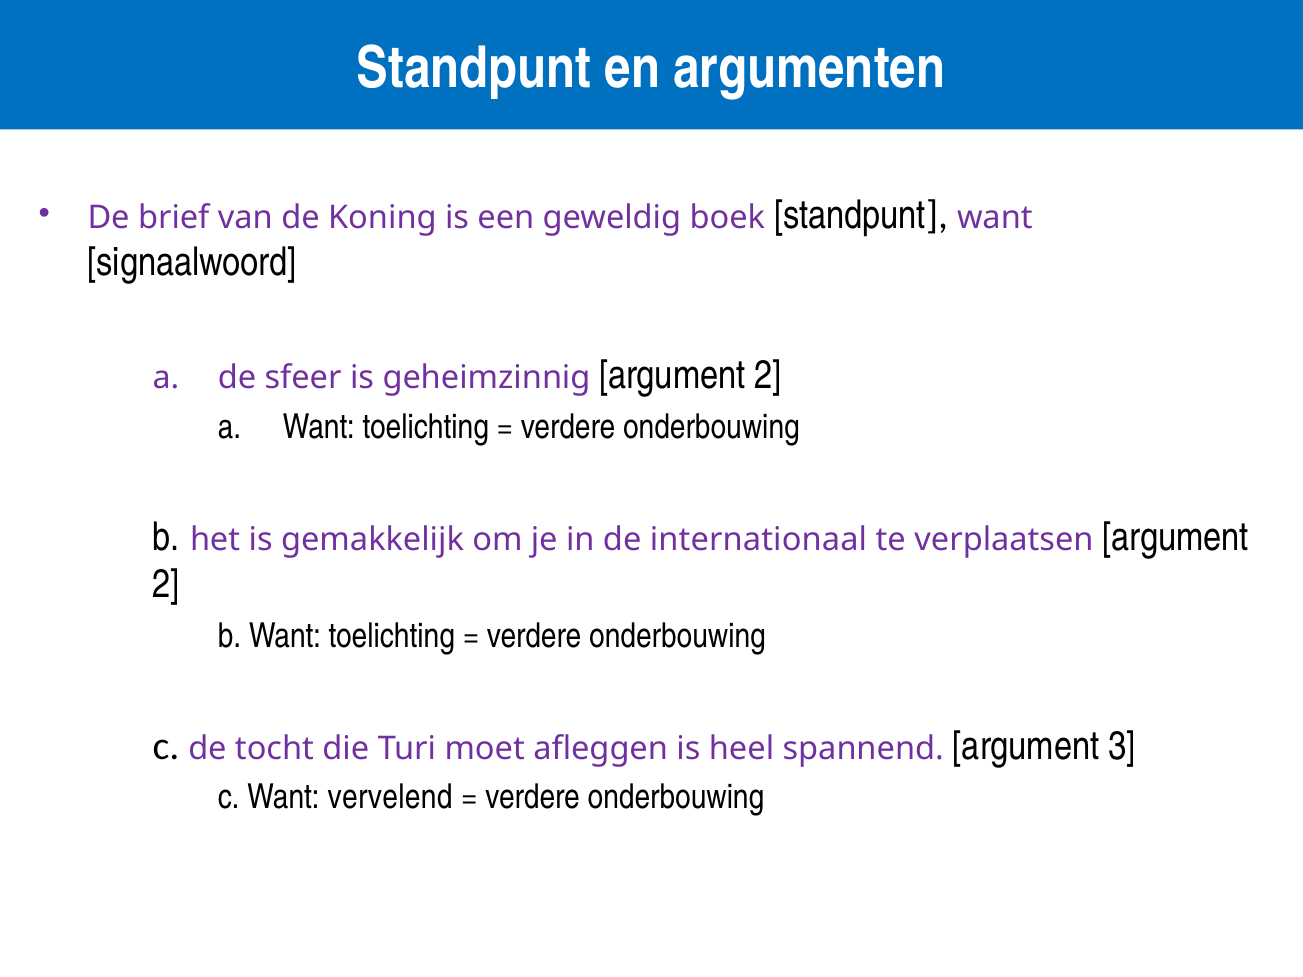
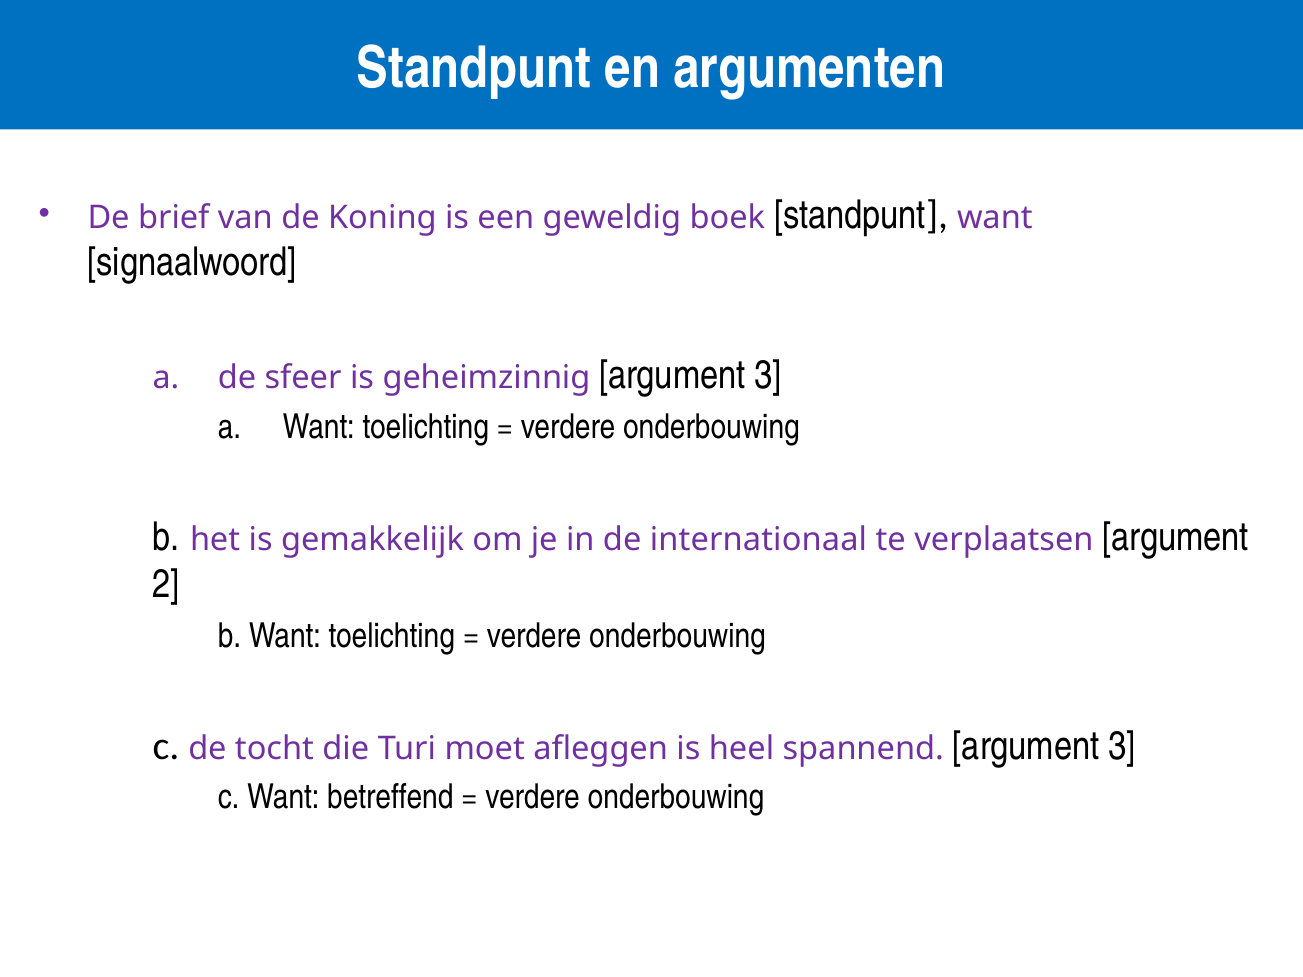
geheimzinnig argument 2: 2 -> 3 (768, 376)
vervelend: vervelend -> betreffend (390, 798)
